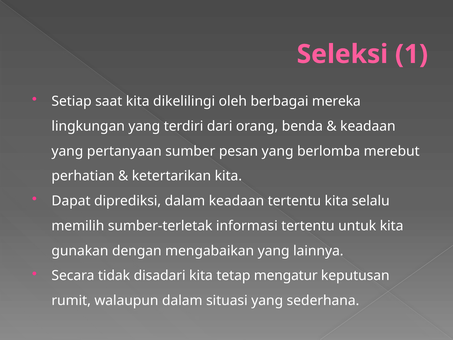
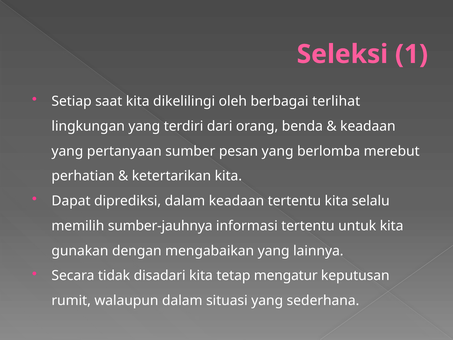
mereka: mereka -> terlihat (336, 101)
sumber-terletak: sumber-terletak -> sumber-jauhnya (160, 226)
